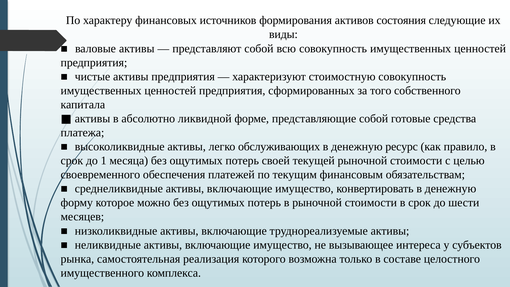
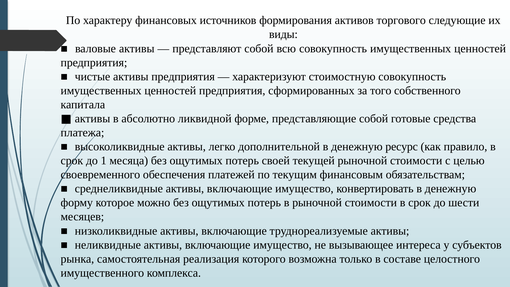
состояния: состояния -> торгового (401, 20)
обслуживающих: обслуживающих -> дополнительной (279, 147)
